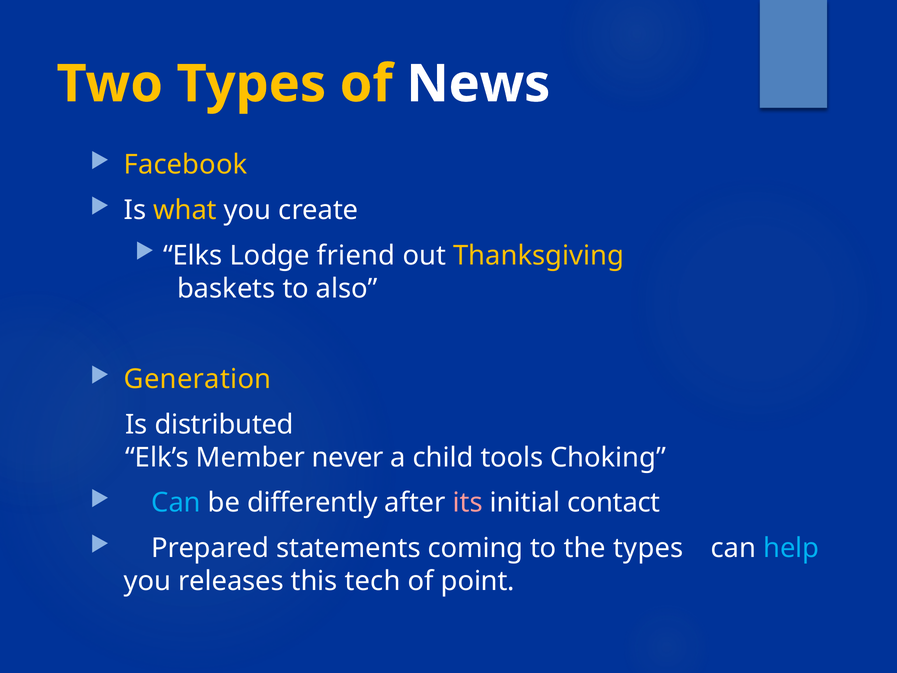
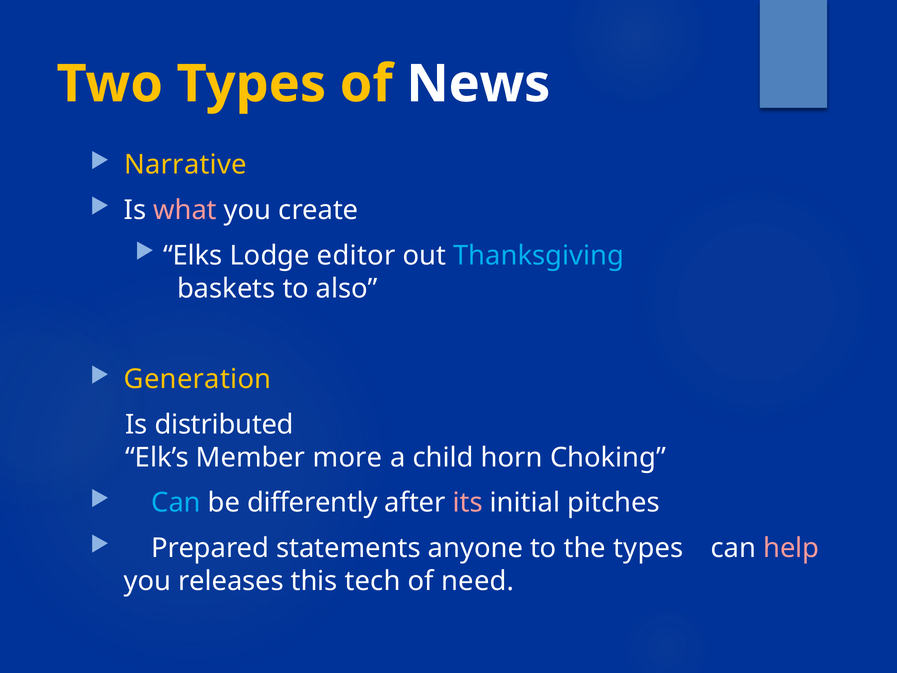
Facebook: Facebook -> Narrative (186, 165)
what colour: yellow -> pink (185, 210)
friend: friend -> editor (356, 256)
Thanksgiving colour: yellow -> light blue (539, 256)
never: never -> more (348, 457)
tools: tools -> horn (512, 457)
contact: contact -> pitches (614, 503)
coming: coming -> anyone (475, 548)
help colour: light blue -> pink (791, 548)
point: point -> need (478, 581)
